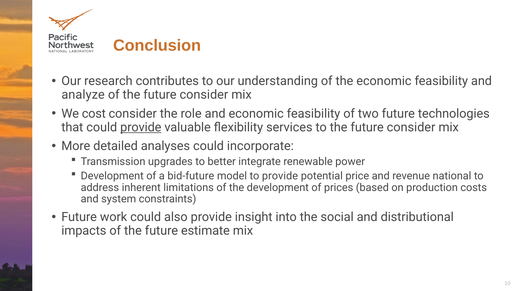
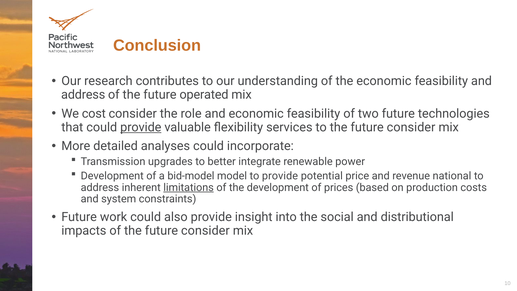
analyze: analyze -> address (83, 95)
of the future consider: consider -> operated (204, 95)
bid-future: bid-future -> bid-model (191, 176)
limitations underline: none -> present (189, 187)
of the future estimate: estimate -> consider (205, 230)
